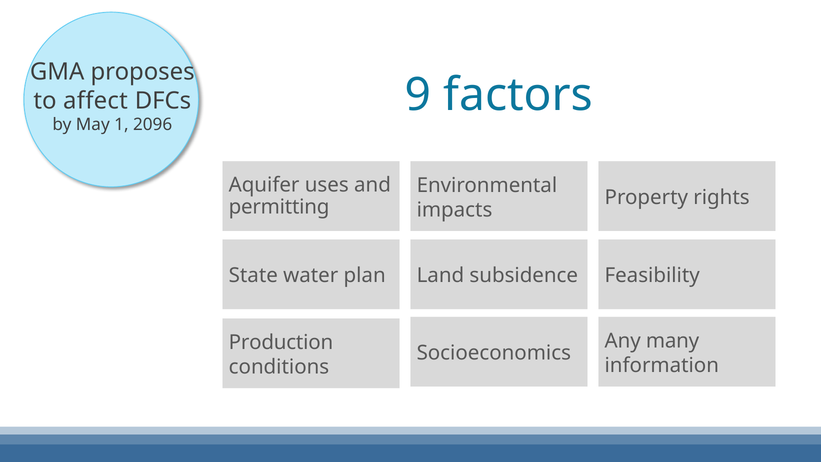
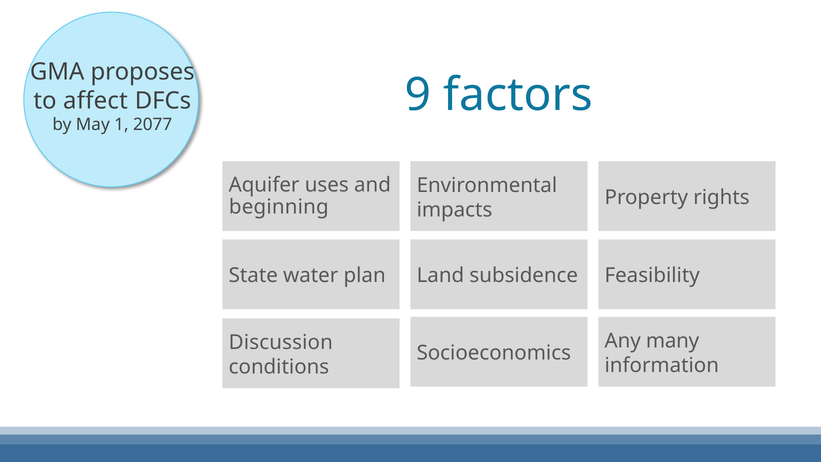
2096: 2096 -> 2077 (153, 125)
permitting: permitting -> beginning (279, 207)
Production: Production -> Discussion (281, 342)
